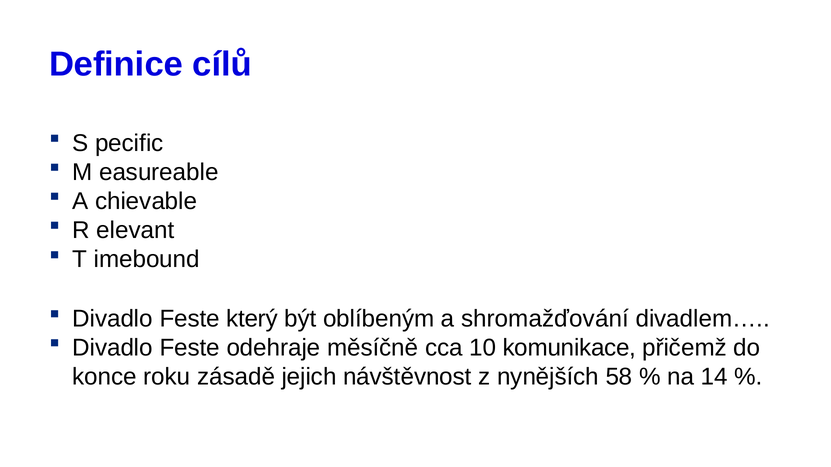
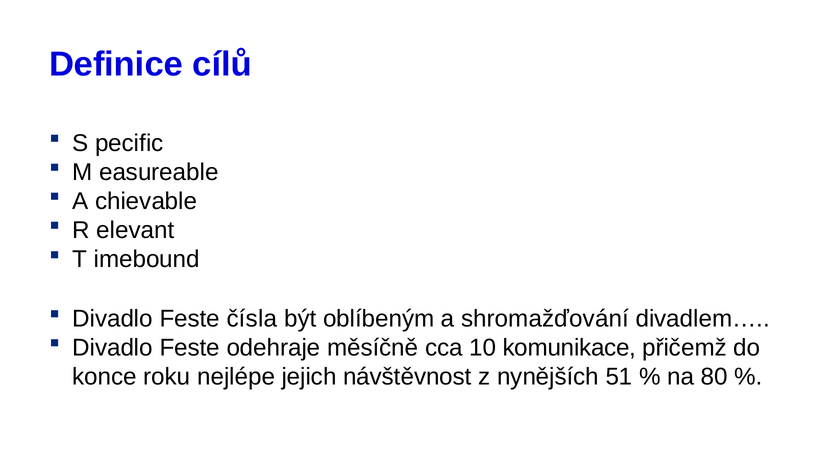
který: který -> čísla (252, 319)
zásadě: zásadě -> nejlépe (236, 377)
58: 58 -> 51 (619, 377)
14: 14 -> 80 (714, 377)
